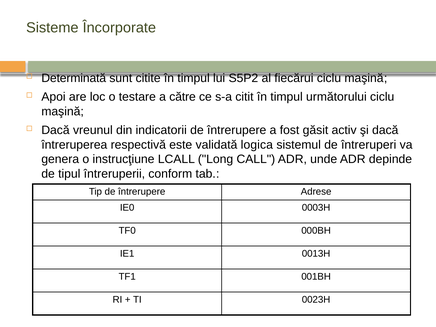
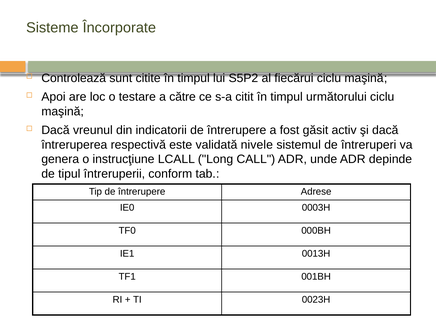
Determinată: Determinată -> Controlează (74, 78)
logica: logica -> nivele (257, 145)
